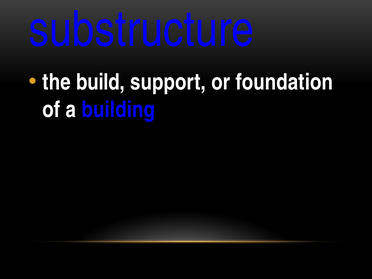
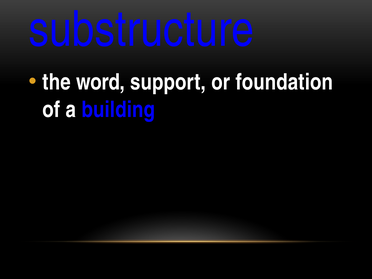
build: build -> word (100, 82)
